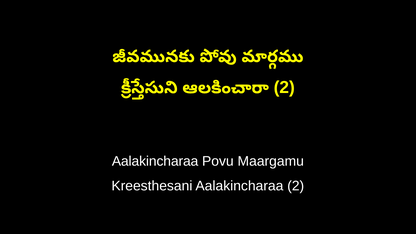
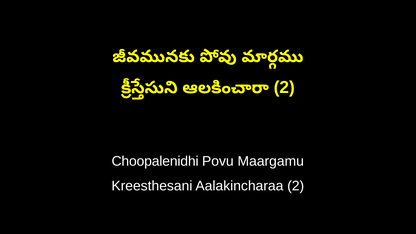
Aalakincharaa: Aalakincharaa -> Choopalenidhi (155, 161)
